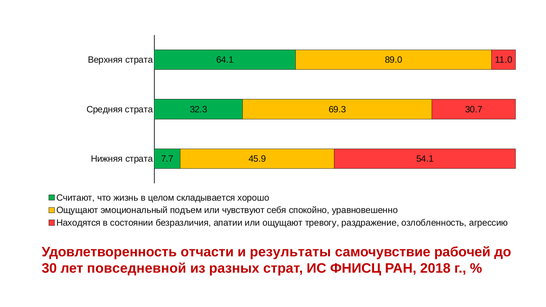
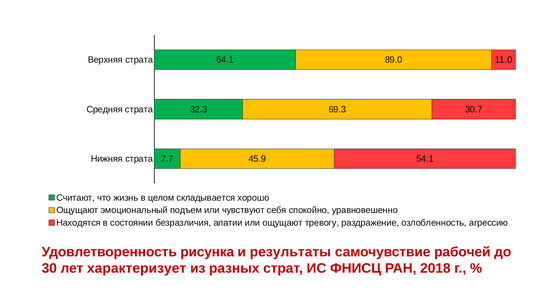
отчасти: отчасти -> рисунка (207, 252)
повседневной: повседневной -> характеризует (137, 268)
